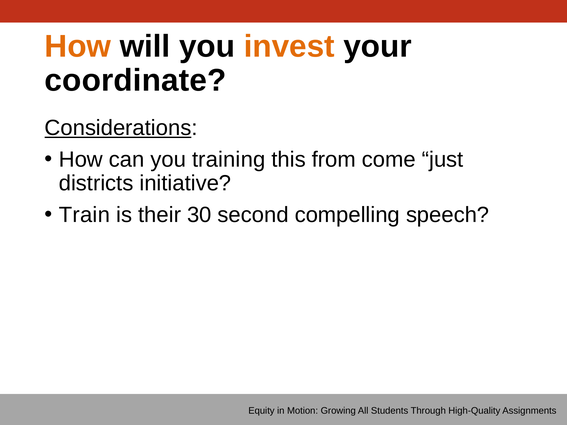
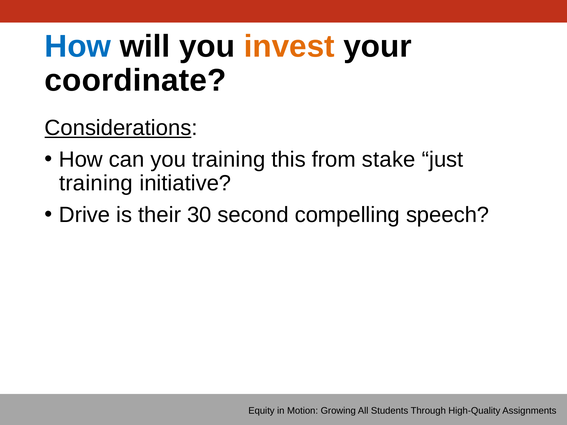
How colour: orange -> blue (78, 47)
come: come -> stake (389, 160)
districts: districts -> training (96, 183)
Train: Train -> Drive (85, 215)
